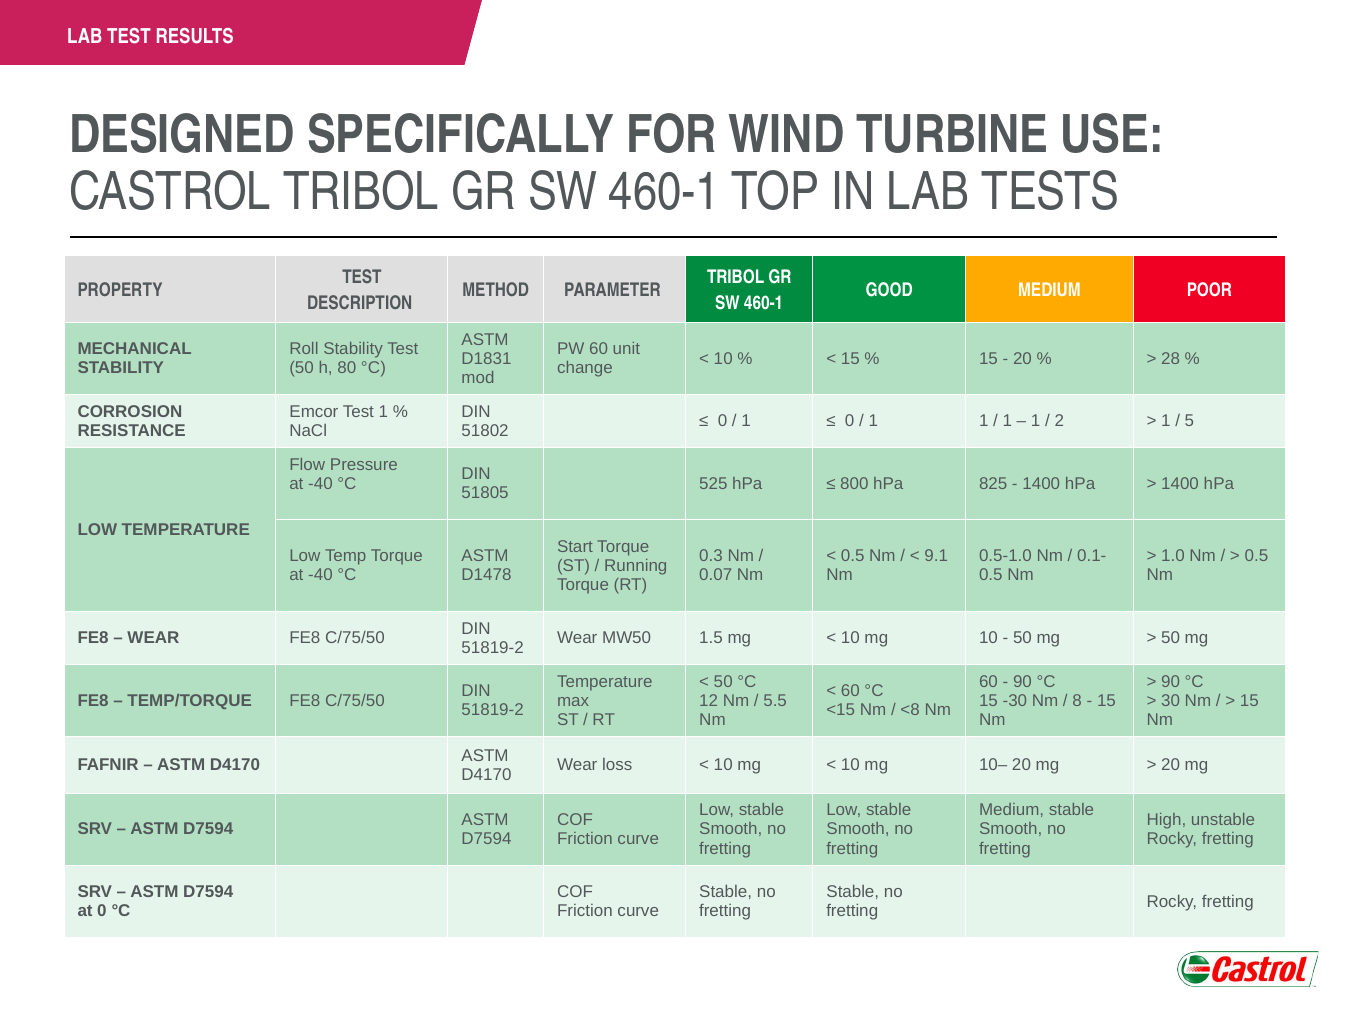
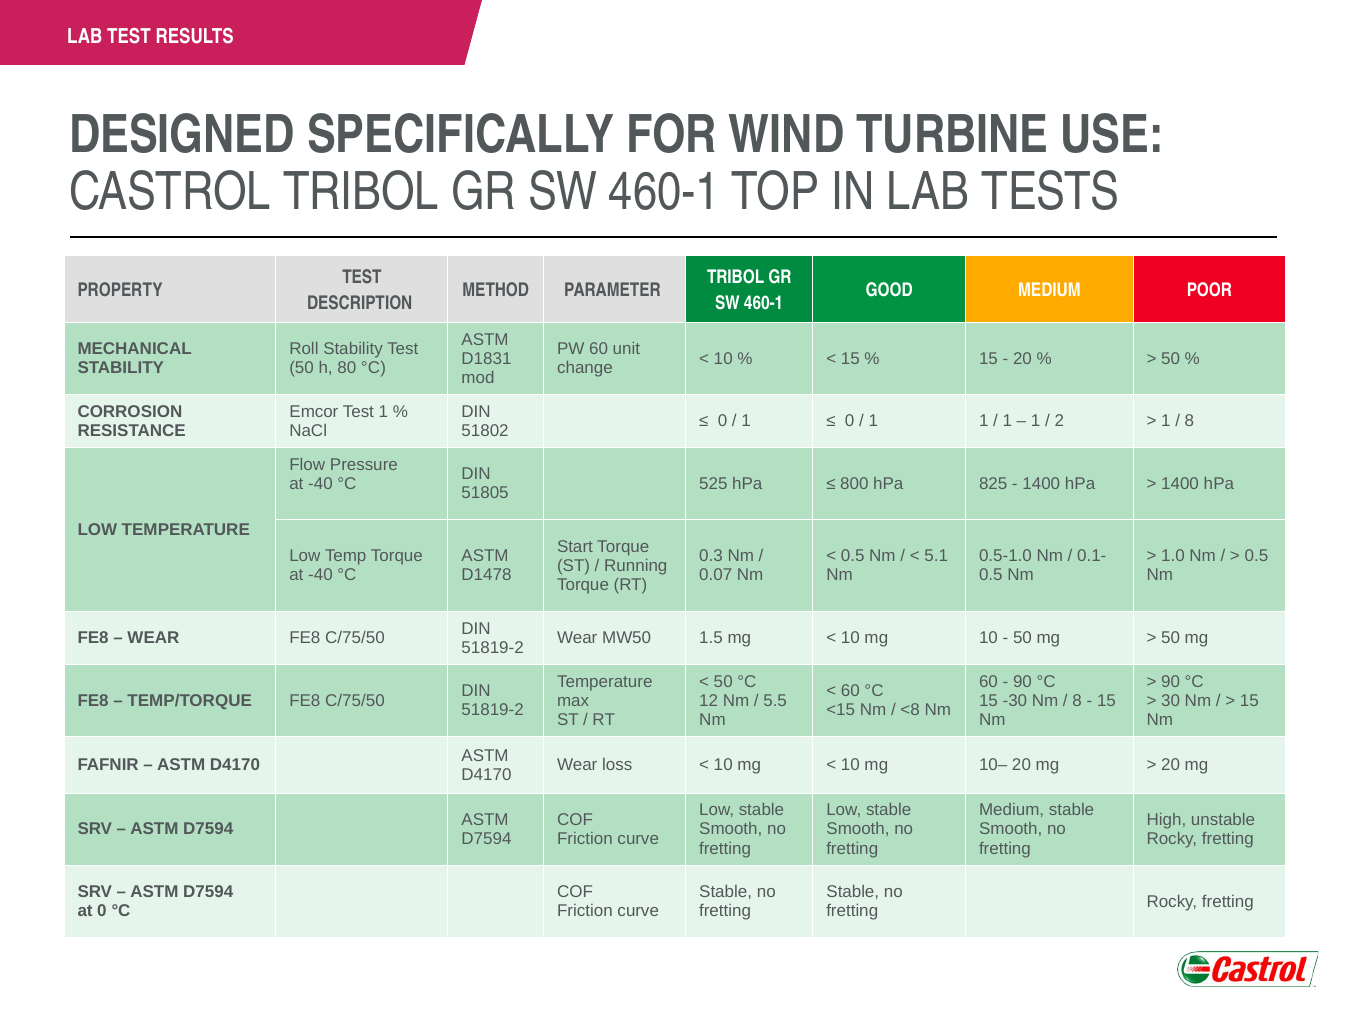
28: 28 -> 50 (1171, 359)
5: 5 -> 8 (1189, 421)
9.1: 9.1 -> 5.1 (936, 556)
